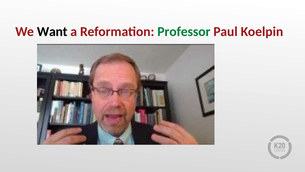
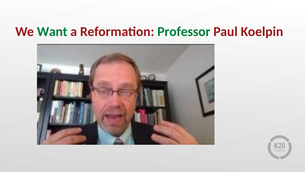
Want colour: black -> green (52, 32)
